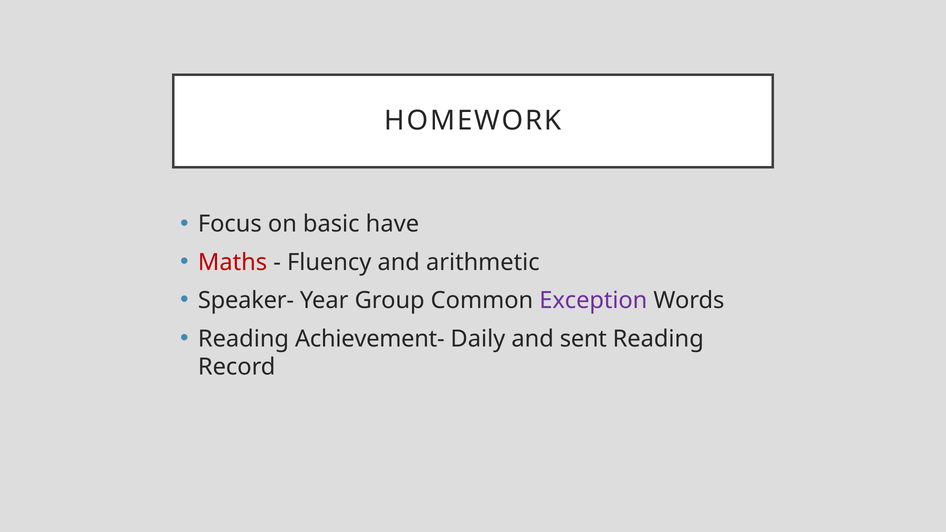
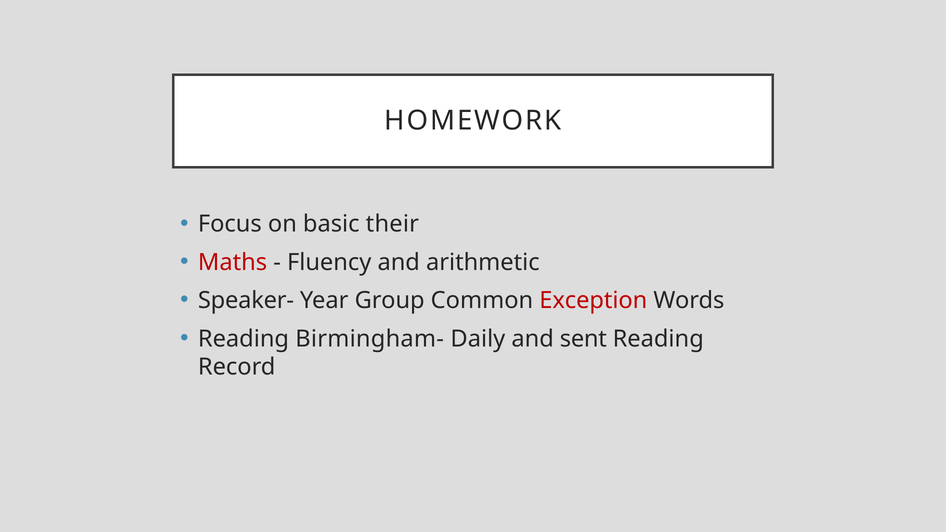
have: have -> their (392, 224)
Exception colour: purple -> red (593, 301)
Achievement-: Achievement- -> Birmingham- (370, 339)
